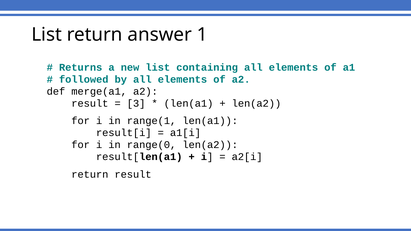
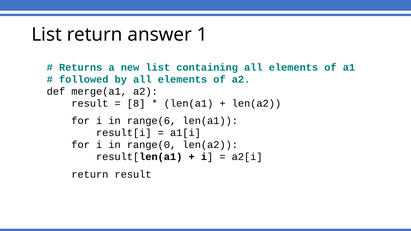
3: 3 -> 8 (136, 104)
range(1: range(1 -> range(6 (152, 121)
